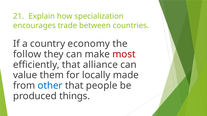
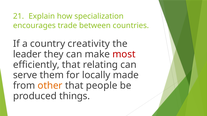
economy: economy -> creativity (89, 44)
follow: follow -> leader (27, 54)
alliance: alliance -> relating (100, 65)
value: value -> serve (25, 75)
other colour: blue -> orange (50, 86)
